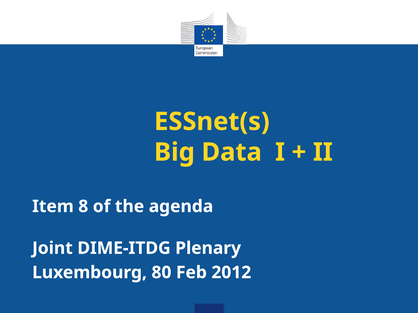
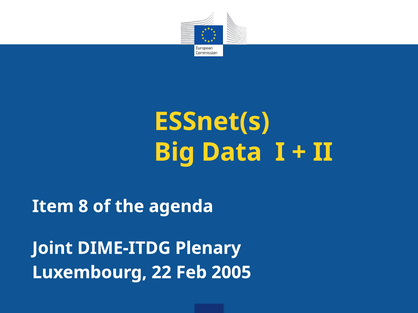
80: 80 -> 22 (161, 273)
2012: 2012 -> 2005 (231, 273)
